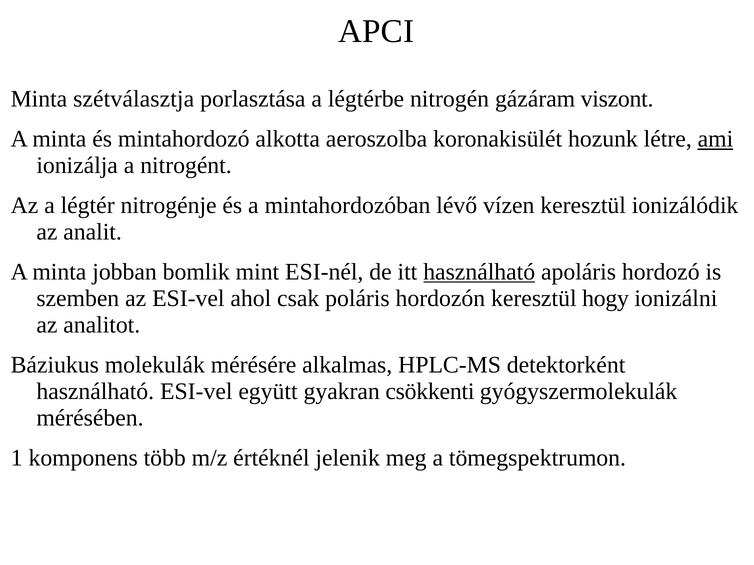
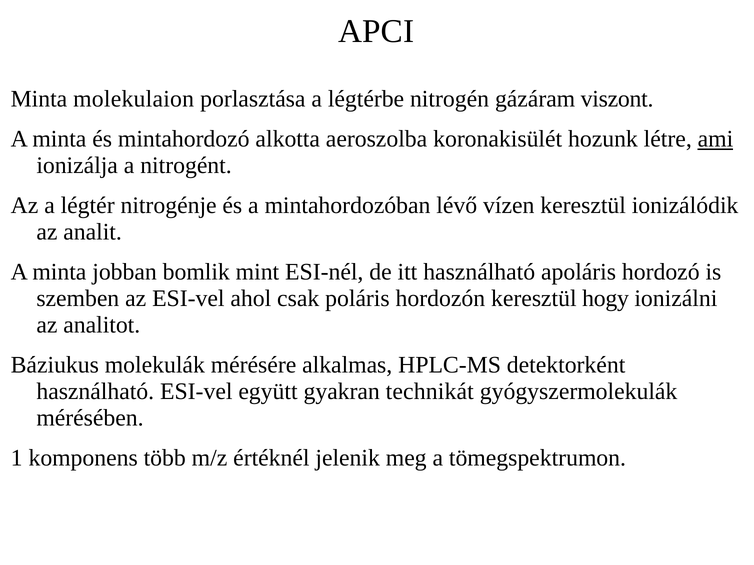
szétválasztja: szétválasztja -> molekulaion (134, 99)
használható underline: present -> none (479, 272)
csökkenti: csökkenti -> technikát (430, 392)
